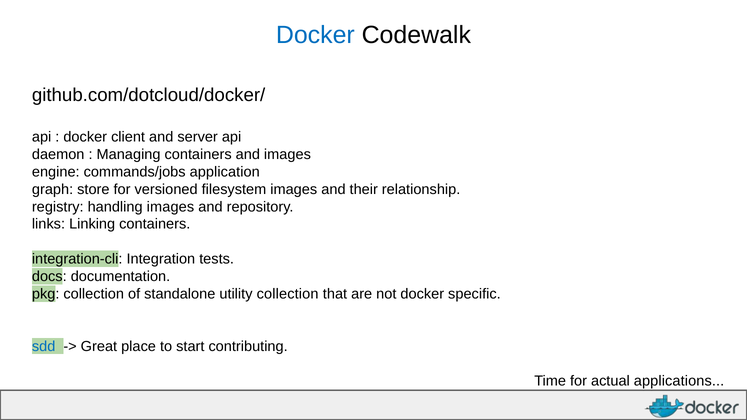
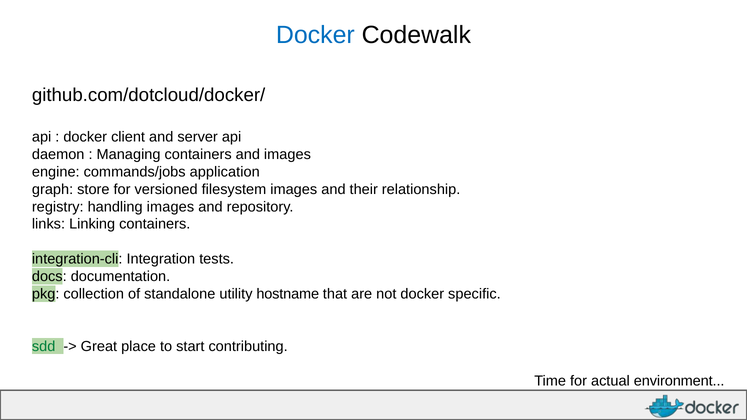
utility collection: collection -> hostname (288, 294)
sdd colour: blue -> green (44, 346)
applications: applications -> environment (679, 381)
